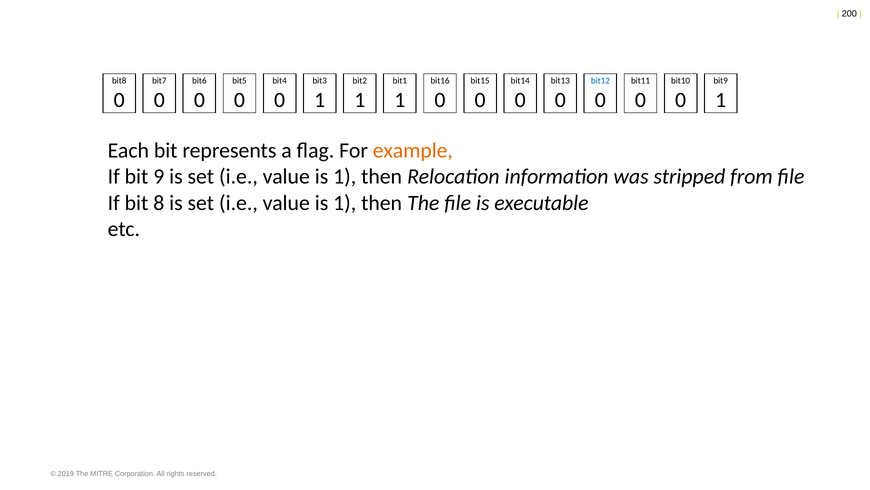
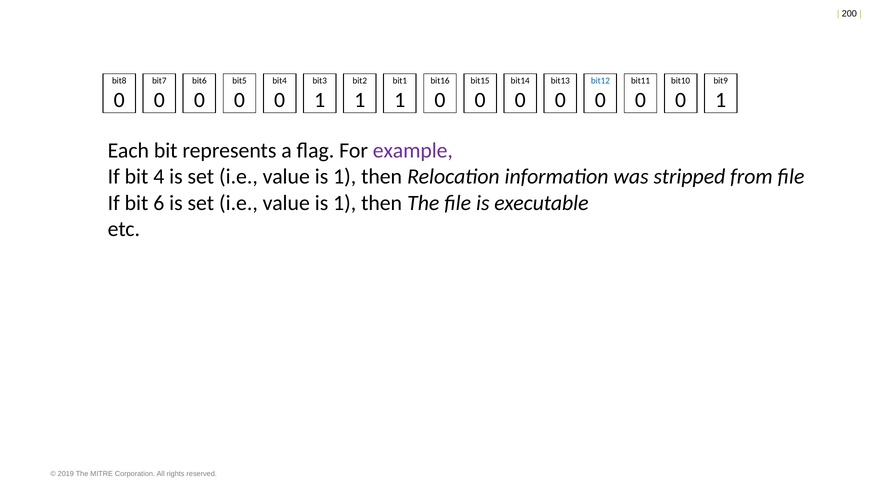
example colour: orange -> purple (413, 150)
9: 9 -> 4 (159, 177)
8: 8 -> 6 (159, 203)
